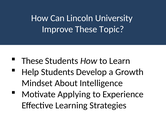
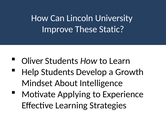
Topic: Topic -> Static (112, 29)
These: These -> Oliver (32, 61)
